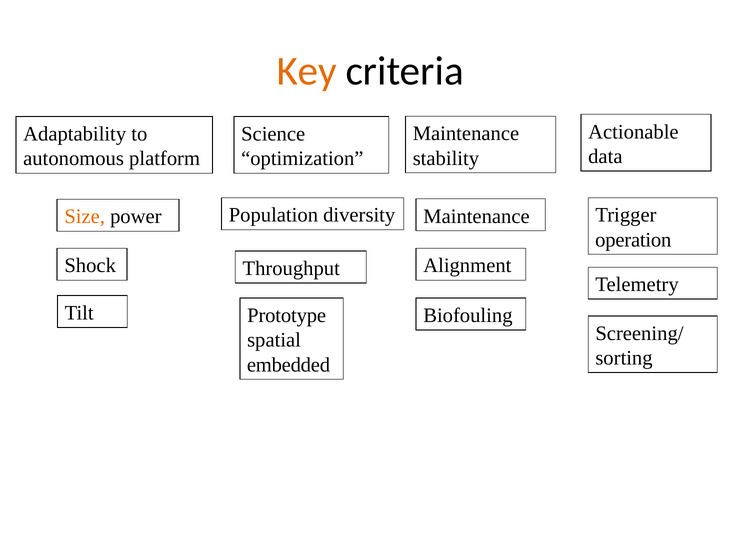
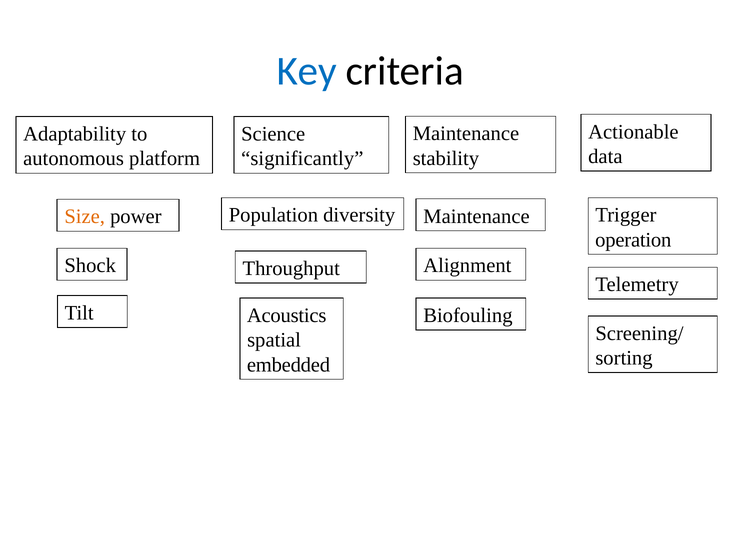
Key colour: orange -> blue (307, 71)
optimization: optimization -> significantly (302, 159)
Prototype: Prototype -> Acoustics (287, 316)
